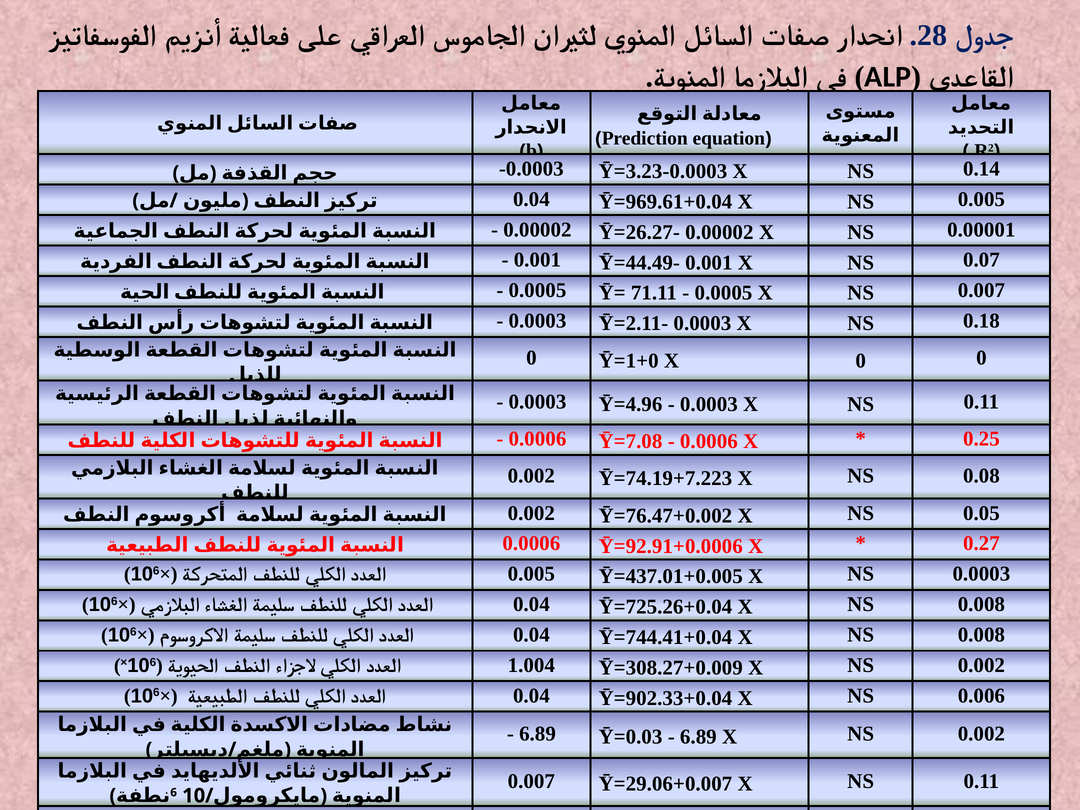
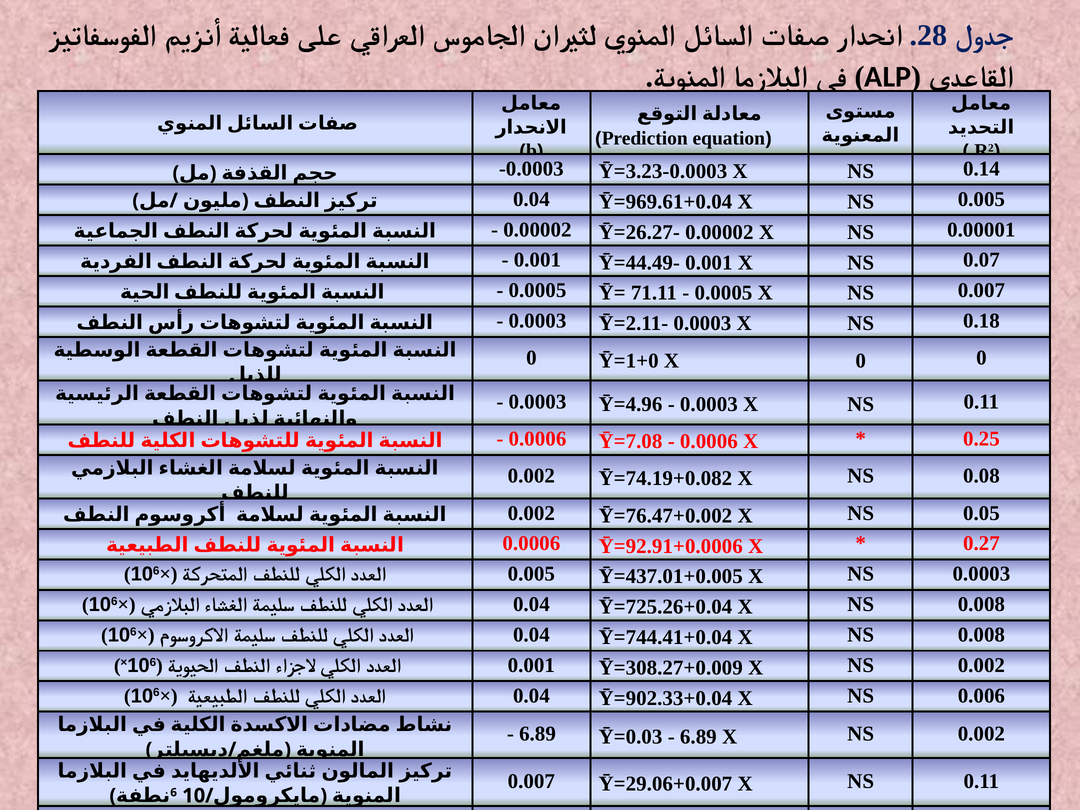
Ῡ=74.19+7.223: Ῡ=74.19+7.223 -> Ῡ=74.19+0.082 (665, 479)
1.004: 1.004 -> 0.001 (531, 665)
